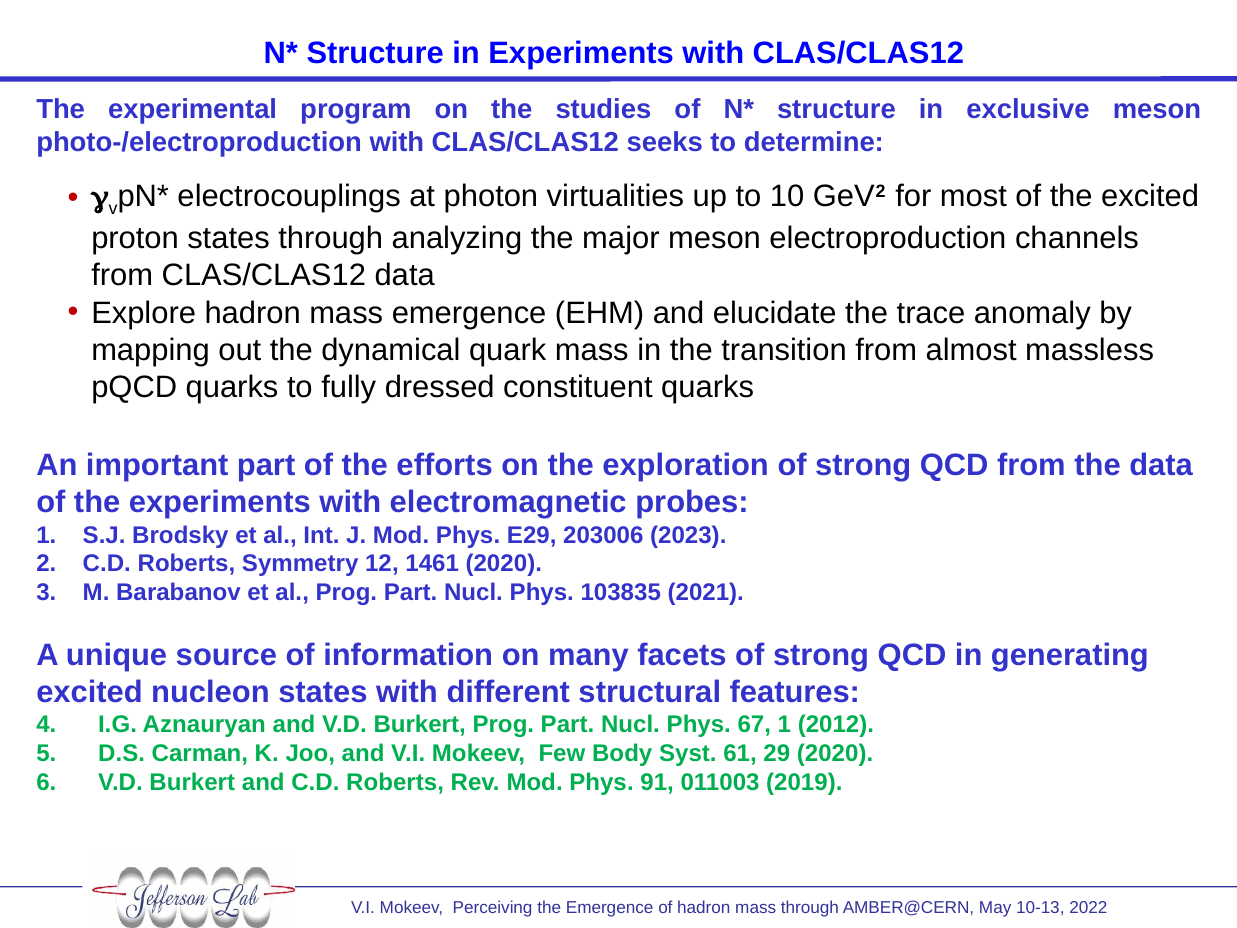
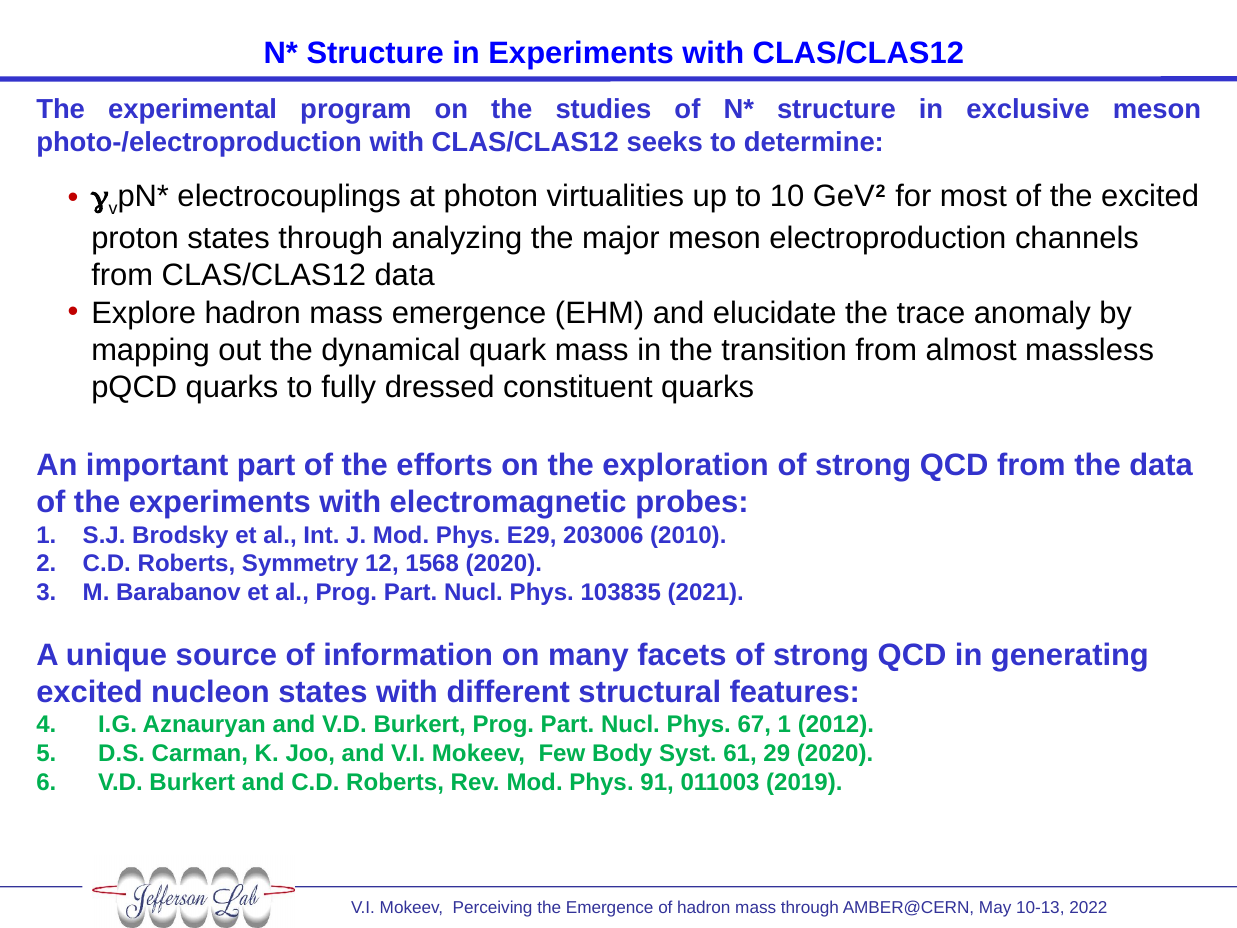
2023: 2023 -> 2010 (688, 535)
1461: 1461 -> 1568 (432, 564)
